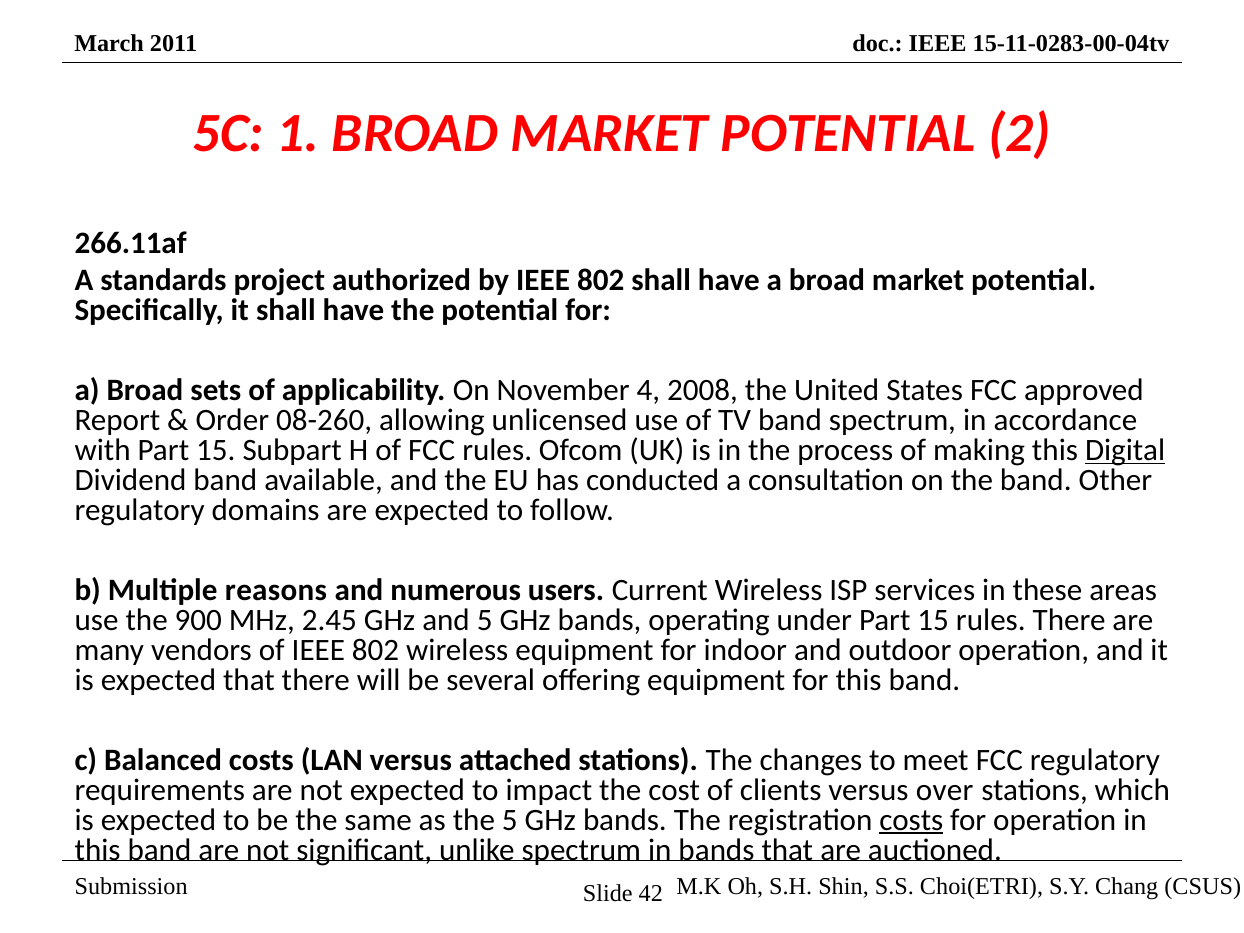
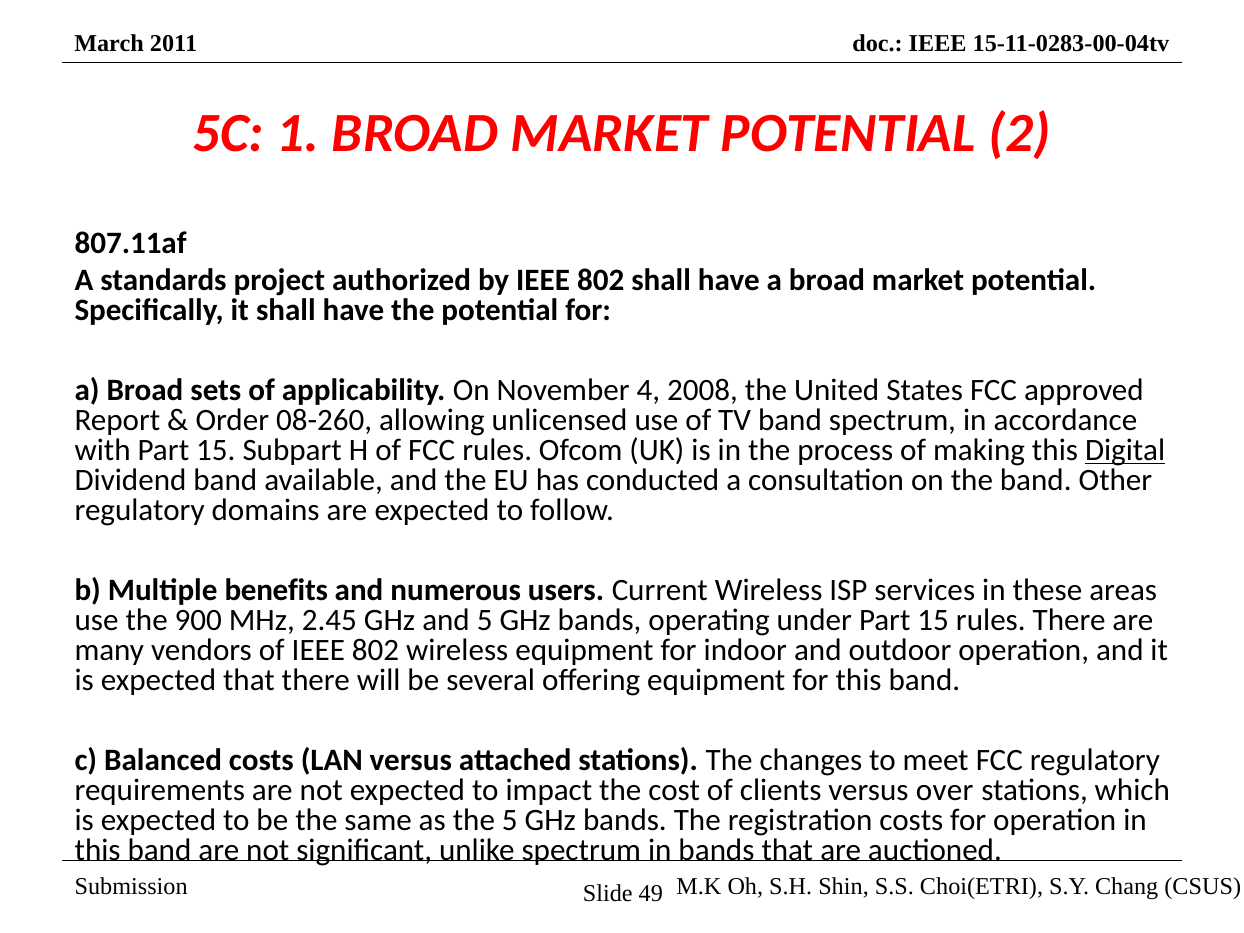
266.11af: 266.11af -> 807.11af (131, 244)
reasons: reasons -> benefits (276, 590)
costs underline: present -> none (911, 820)
42: 42 -> 49 (651, 893)
